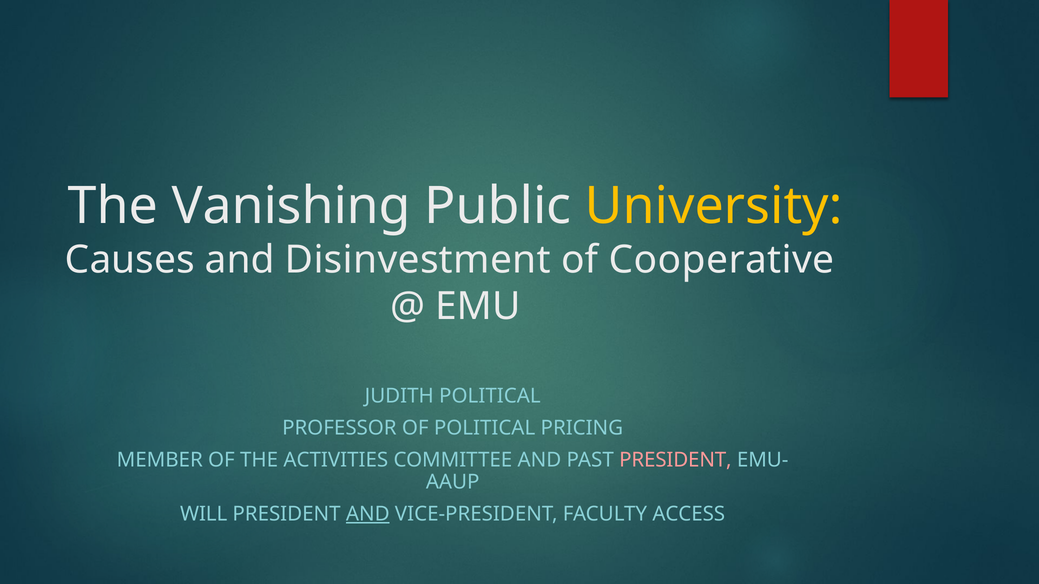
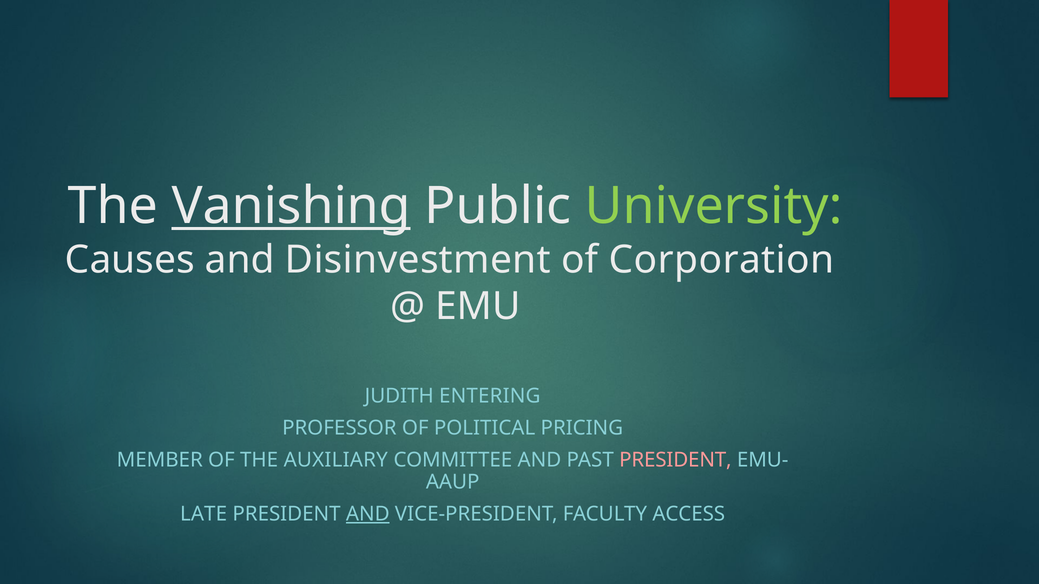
Vanishing underline: none -> present (291, 206)
University colour: yellow -> light green (714, 206)
Cooperative: Cooperative -> Corporation (722, 260)
JUDITH POLITICAL: POLITICAL -> ENTERING (490, 396)
ACTIVITIES: ACTIVITIES -> AUXILIARY (336, 460)
WILL: WILL -> LATE (204, 514)
